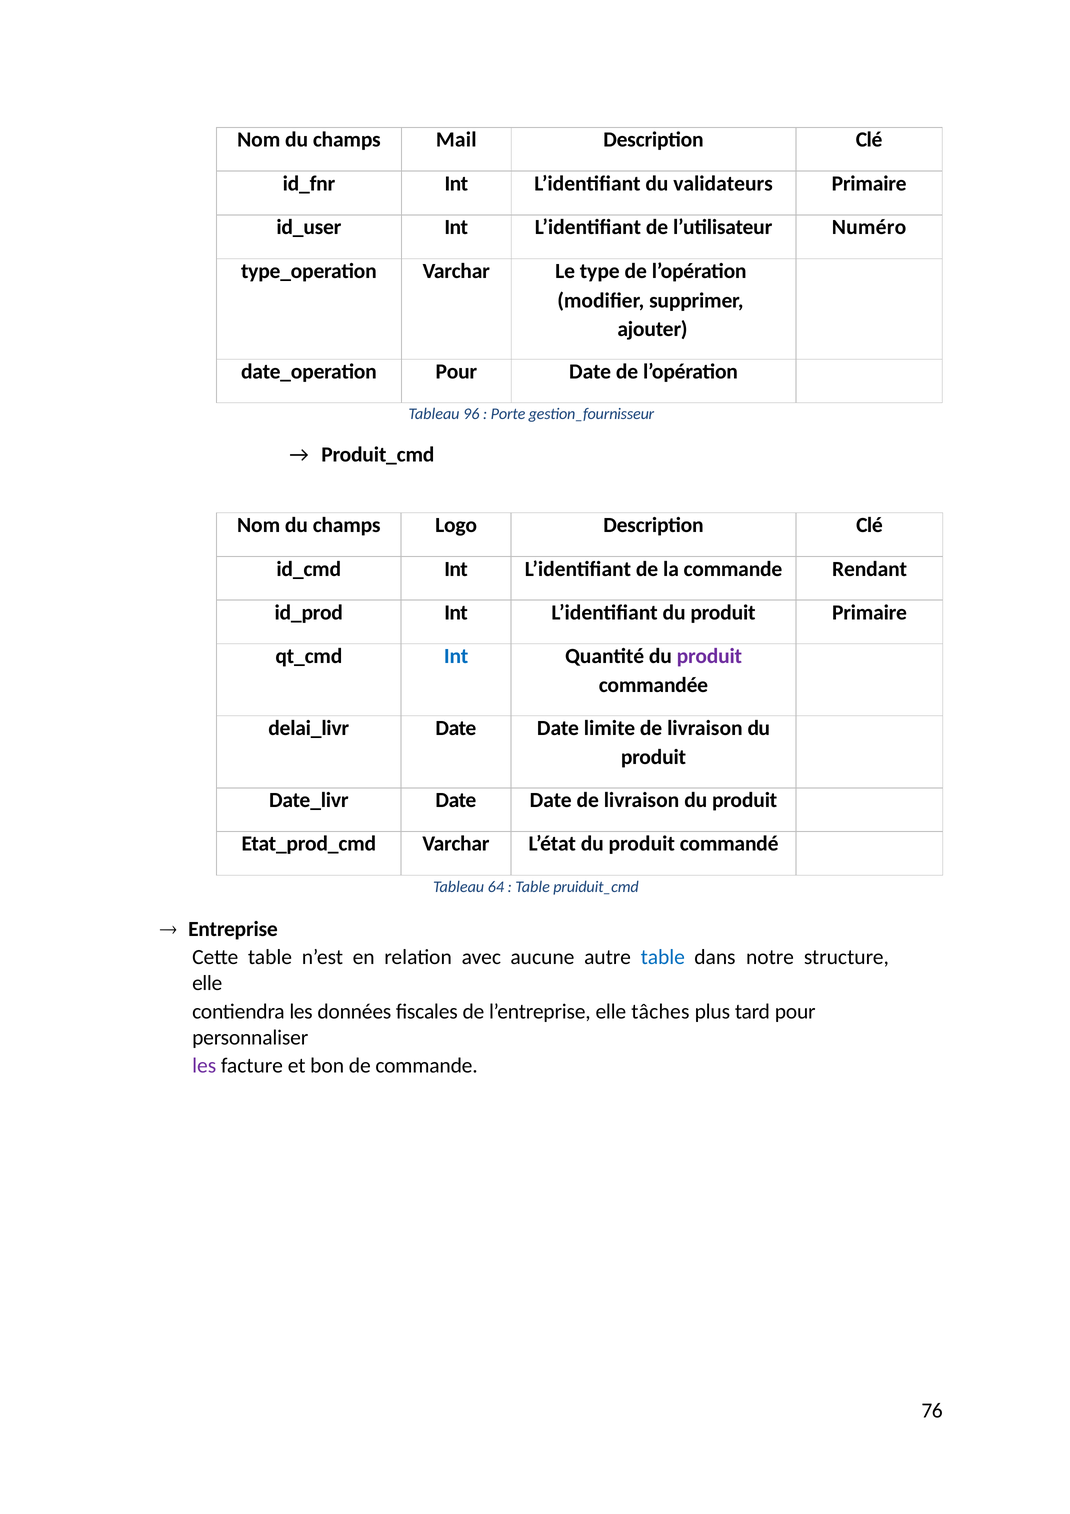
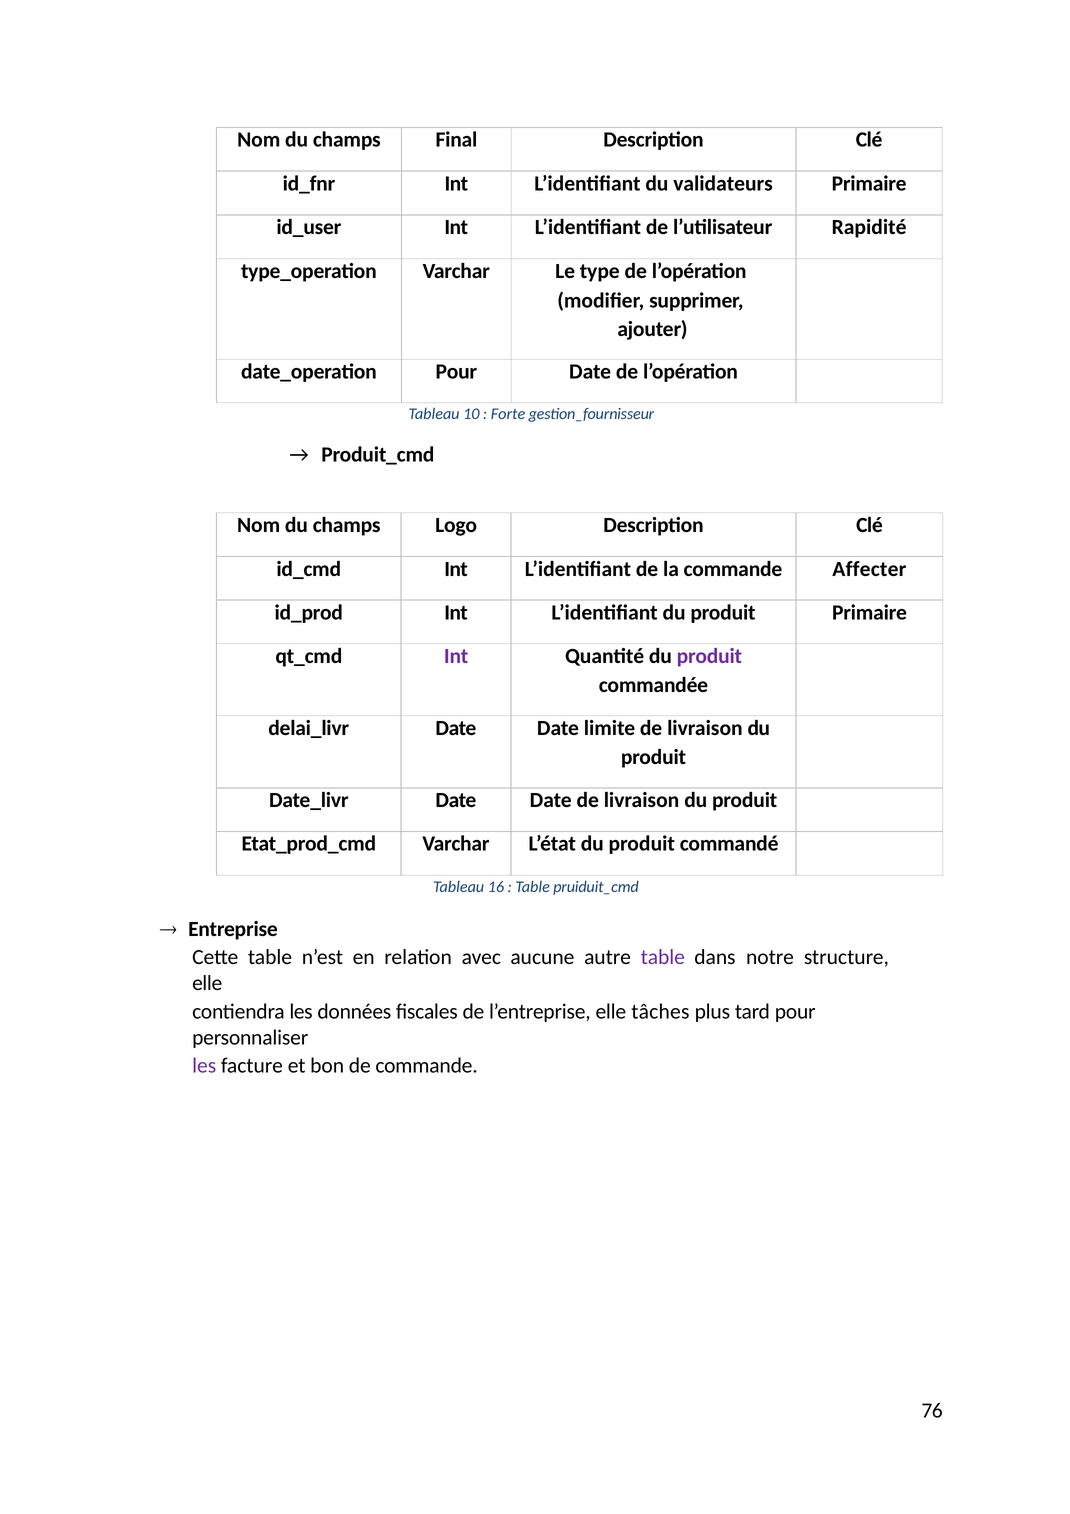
Mail: Mail -> Final (456, 140)
Numéro: Numéro -> Rapidité (869, 227)
96: 96 -> 10 (471, 414)
Porte: Porte -> Forte (508, 414)
Rendant: Rendant -> Affecter (869, 569)
Int colour: blue -> purple (456, 656)
64: 64 -> 16 (496, 887)
table colour: blue -> purple (663, 957)
